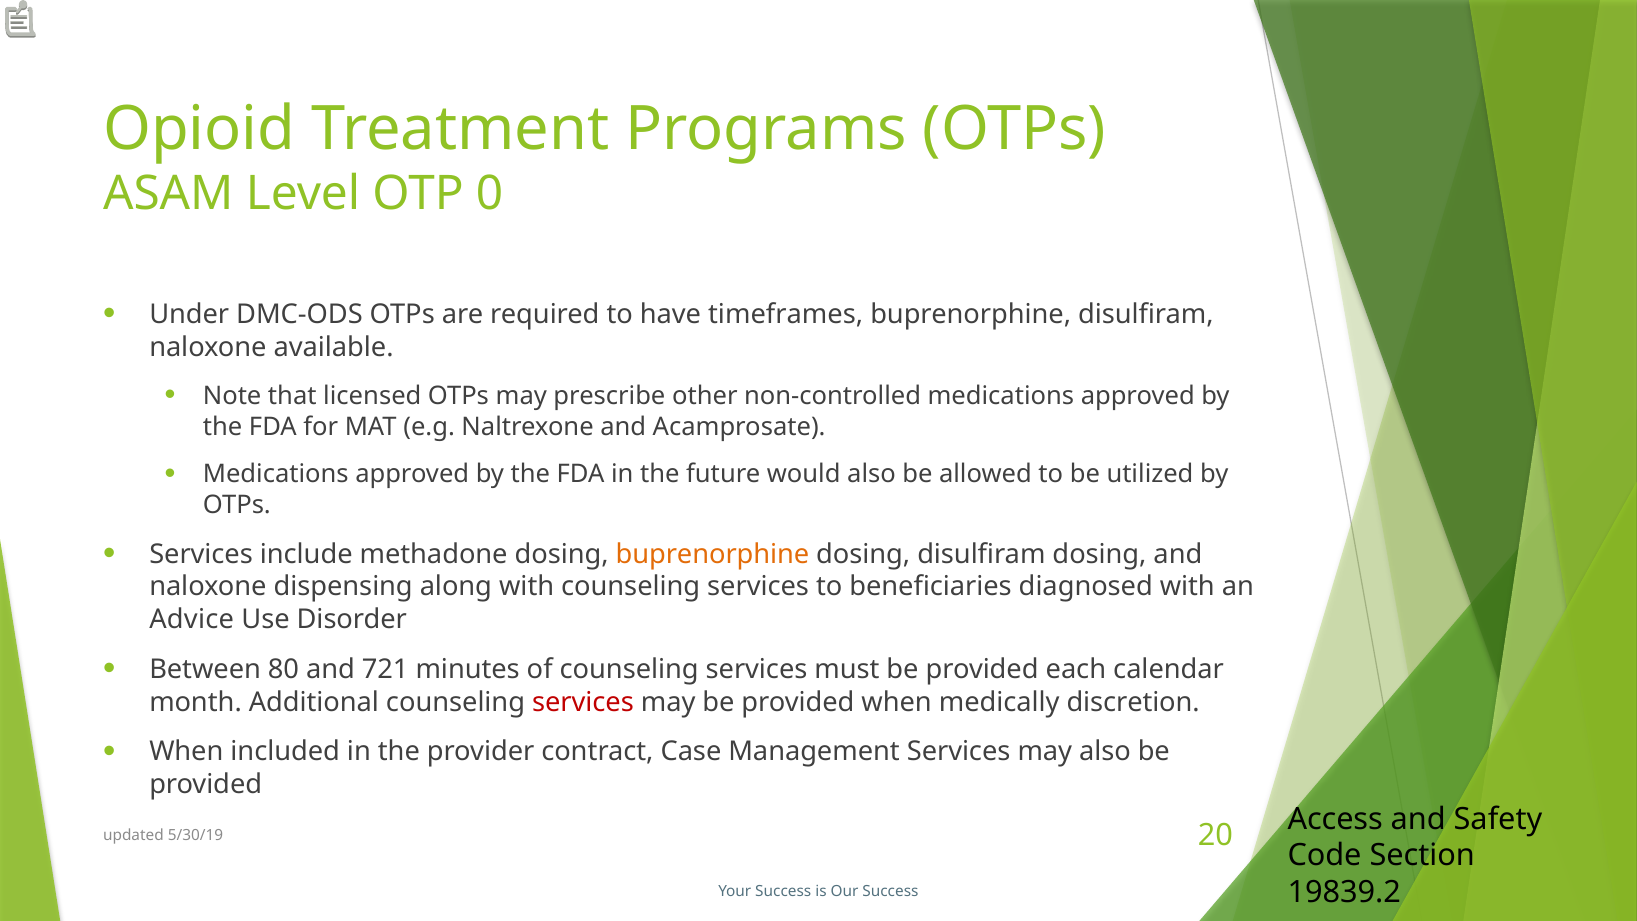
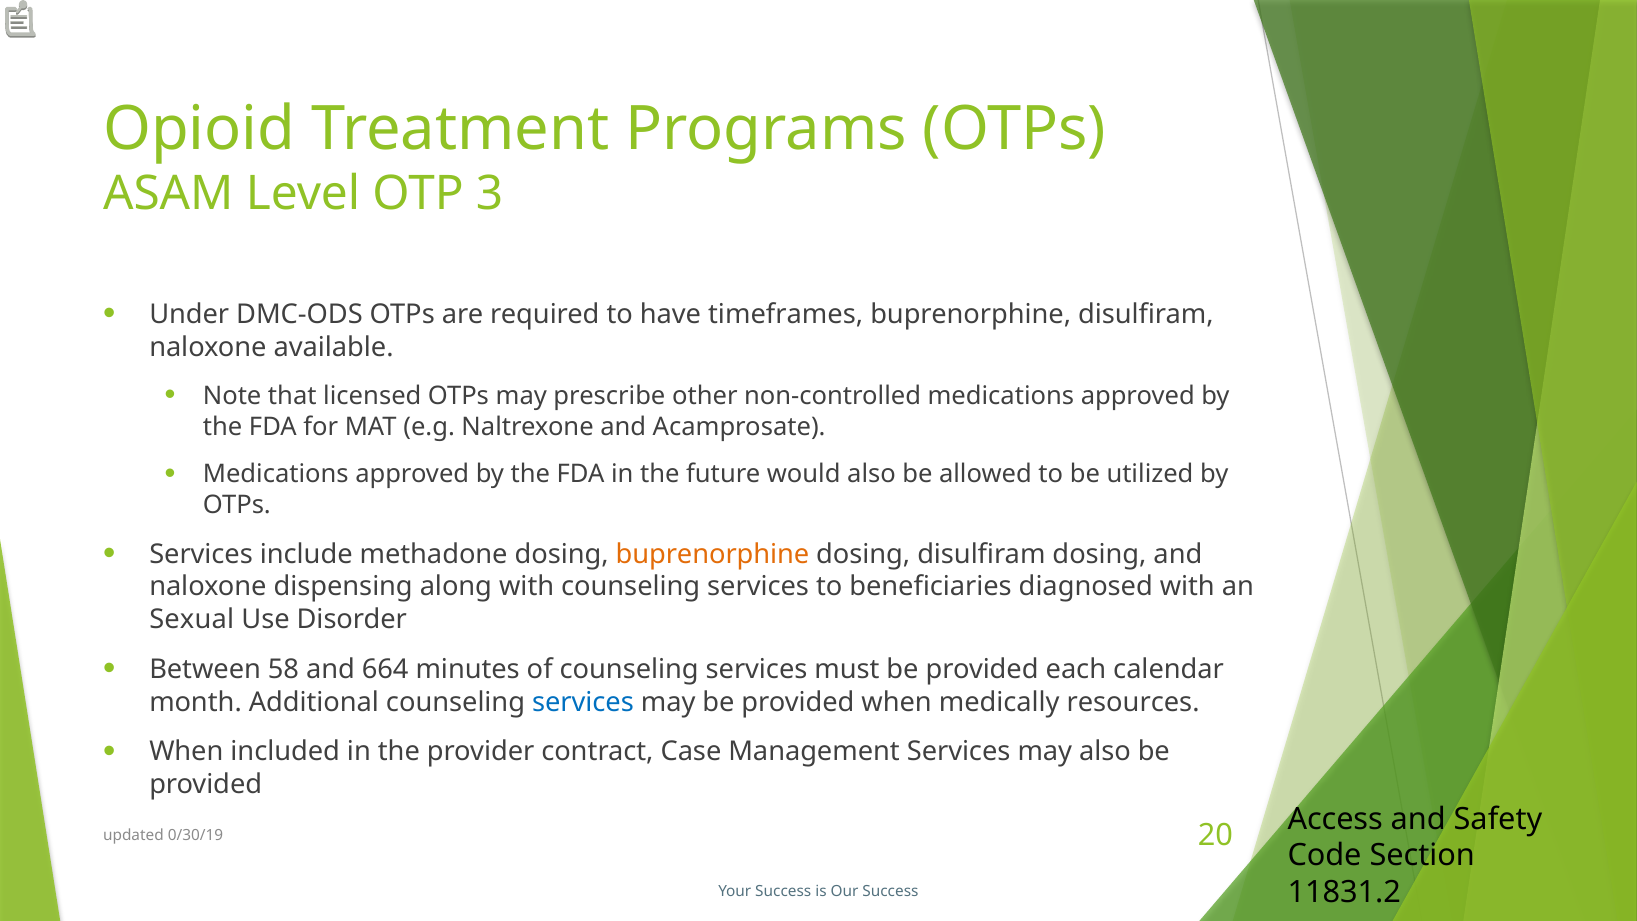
0: 0 -> 3 (490, 194)
Advice: Advice -> Sexual (192, 619)
80: 80 -> 58 (283, 669)
721: 721 -> 664 (385, 669)
services colour: red -> blue (583, 702)
discretion: discretion -> resources (1133, 702)
5/30/19: 5/30/19 -> 0/30/19 (195, 835)
19839.2: 19839.2 -> 11831.2 (1344, 893)
